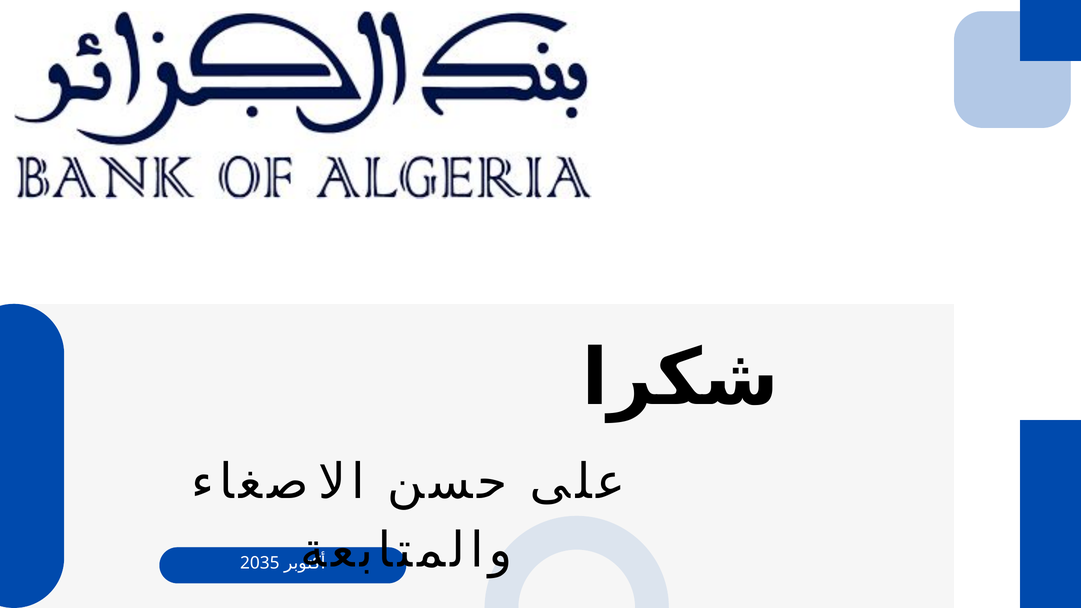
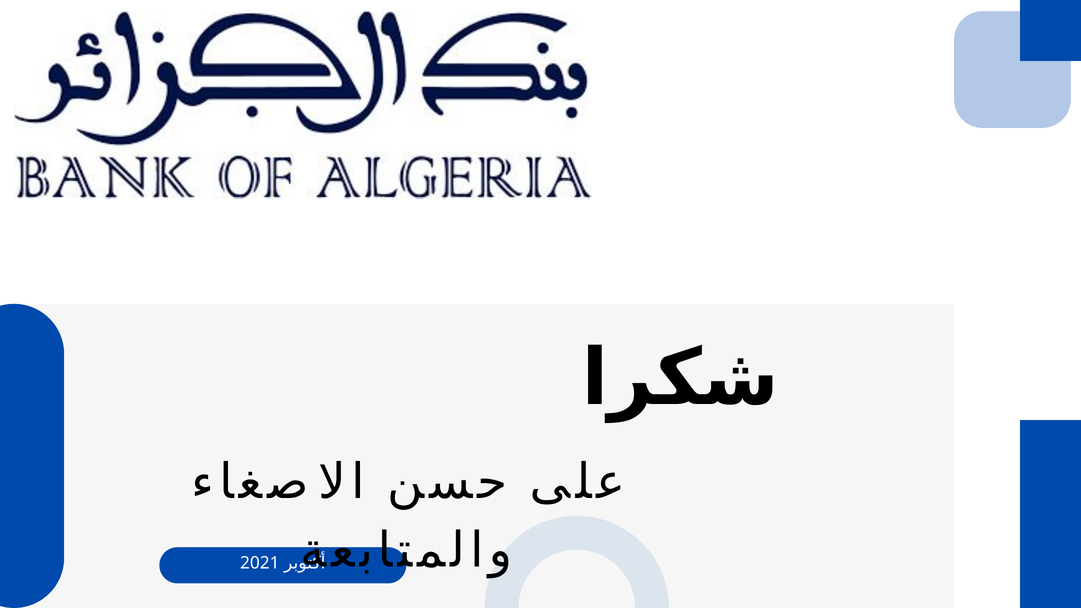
2035: 2035 -> 2021 (260, 563)
